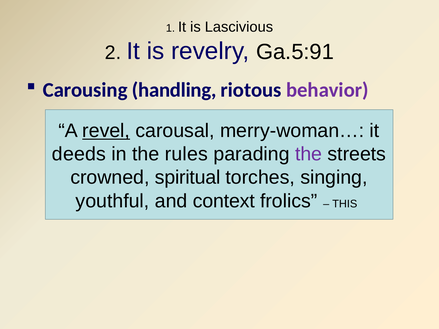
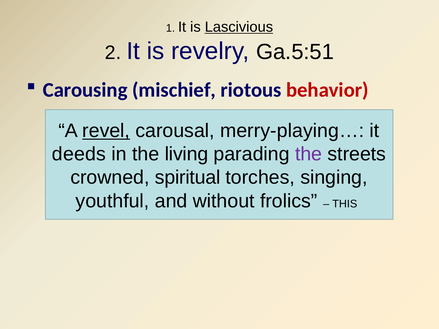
Lascivious underline: none -> present (239, 27)
Ga.5:91: Ga.5:91 -> Ga.5:51 (295, 52)
handling: handling -> mischief (174, 90)
behavior colour: purple -> red (327, 90)
merry-woman…: merry-woman… -> merry-playing… (292, 131)
rules: rules -> living (187, 154)
context: context -> without (224, 201)
